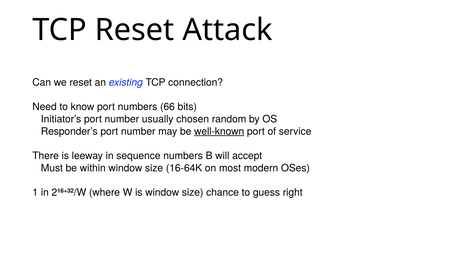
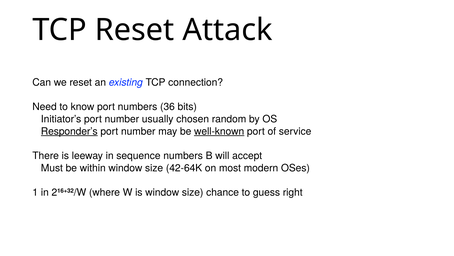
66: 66 -> 36 (167, 107)
Responder’s underline: none -> present (69, 131)
16-64K: 16-64K -> 42-64K (184, 168)
